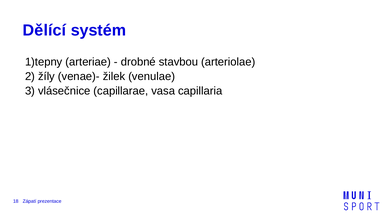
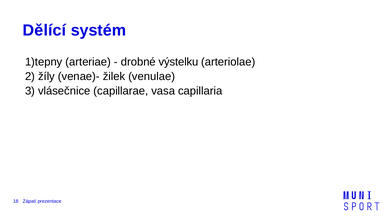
stavbou: stavbou -> výstelku (179, 62)
